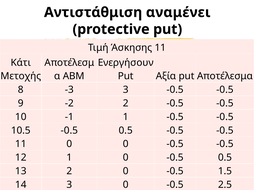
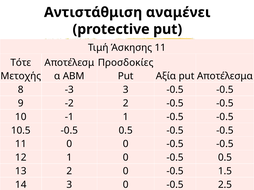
Κάτι: Κάτι -> Τότε (21, 63)
Ενεργήσουν: Ενεργήσουν -> Προσδοκίες (126, 63)
